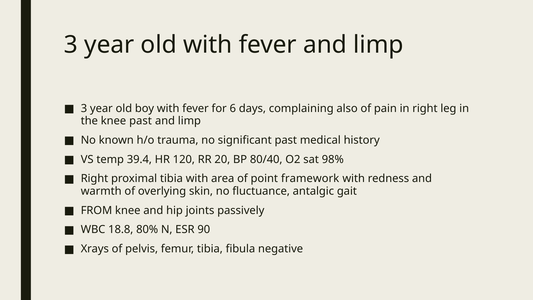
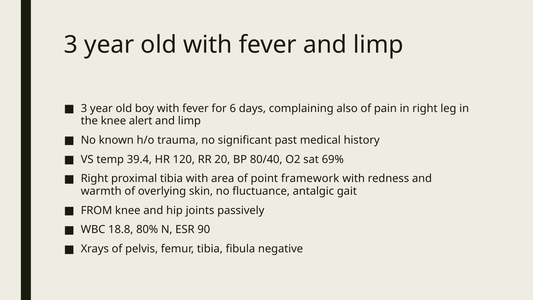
knee past: past -> alert (141, 121)
98%: 98% -> 69% (333, 159)
